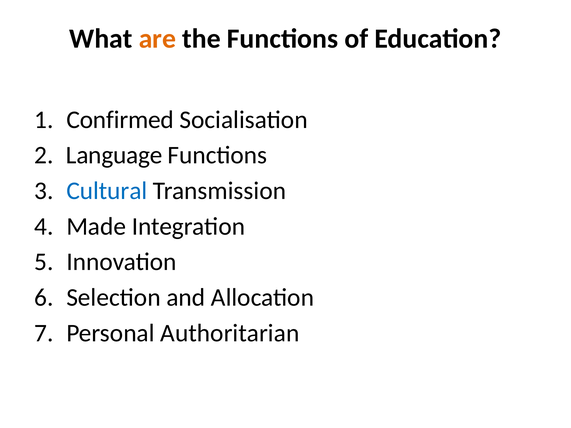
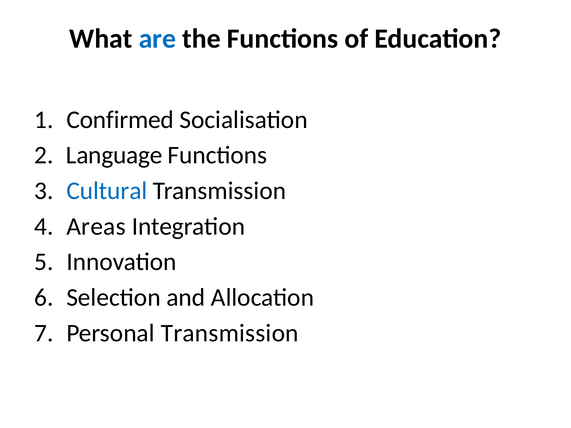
are colour: orange -> blue (157, 39)
Made: Made -> Areas (96, 226)
Personal Authoritarian: Authoritarian -> Transmission (230, 333)
